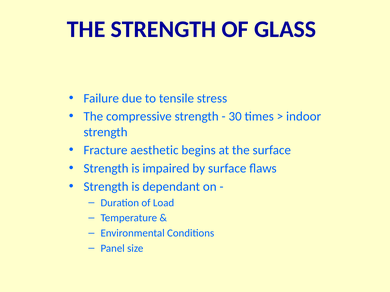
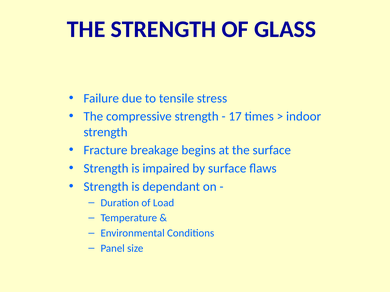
30: 30 -> 17 (235, 117)
aesthetic: aesthetic -> breakage (154, 150)
